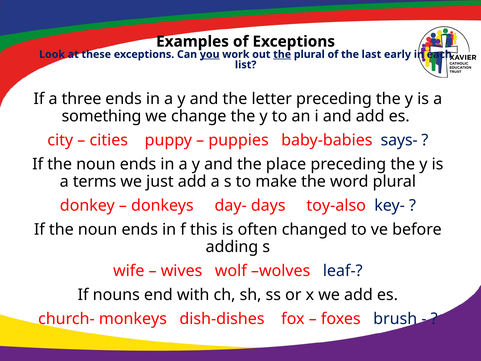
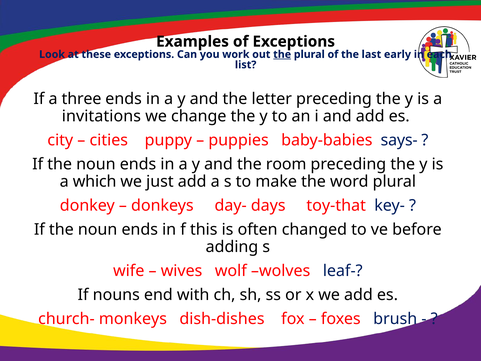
you underline: present -> none (210, 54)
something: something -> invitations (101, 116)
place: place -> room (286, 164)
terms: terms -> which (95, 181)
toy-also: toy-also -> toy-that (336, 205)
